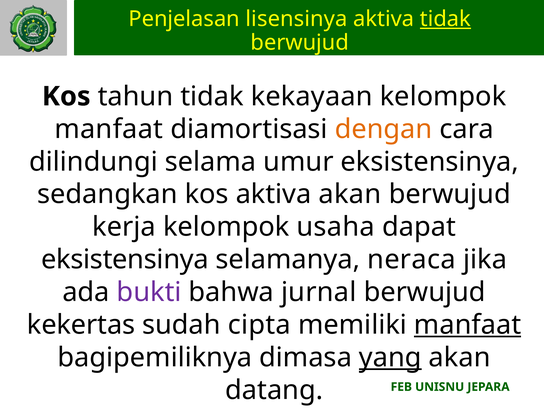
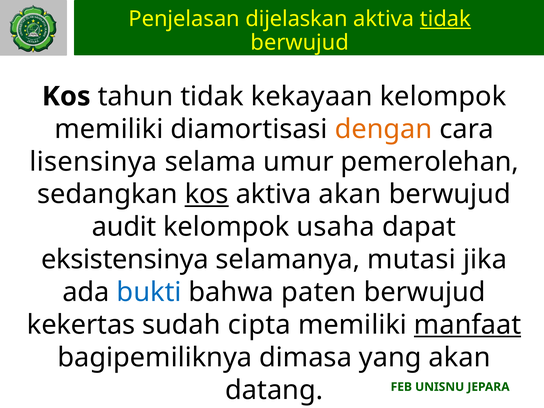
lisensinya: lisensinya -> dijelaskan (297, 19)
manfaat: manfaat -> memiliki (109, 129)
dilindungi: dilindungi -> lisensinya (93, 162)
umur eksistensinya: eksistensinya -> pemerolehan (430, 162)
kos underline: none -> present (207, 194)
kerja: kerja -> audit (124, 227)
neraca: neraca -> mutasi (411, 260)
bukti colour: purple -> blue (149, 292)
jurnal: jurnal -> paten (319, 292)
yang underline: present -> none (390, 358)
